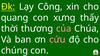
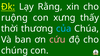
Công: Công -> Rằng (50, 7)
quang: quang -> ruộng (14, 18)
của colour: pink -> light blue (64, 29)
